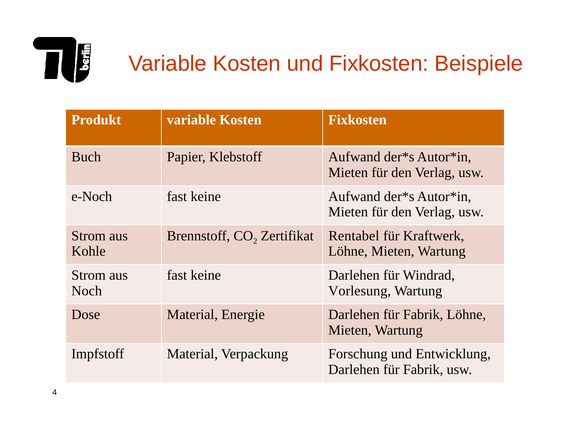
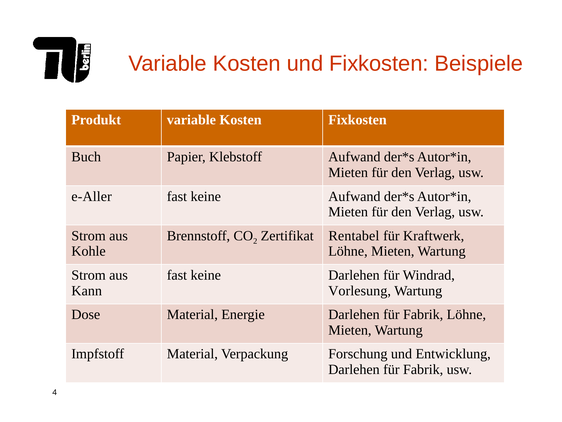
e-Noch: e-Noch -> e-Aller (92, 196)
Noch: Noch -> Kann (87, 290)
